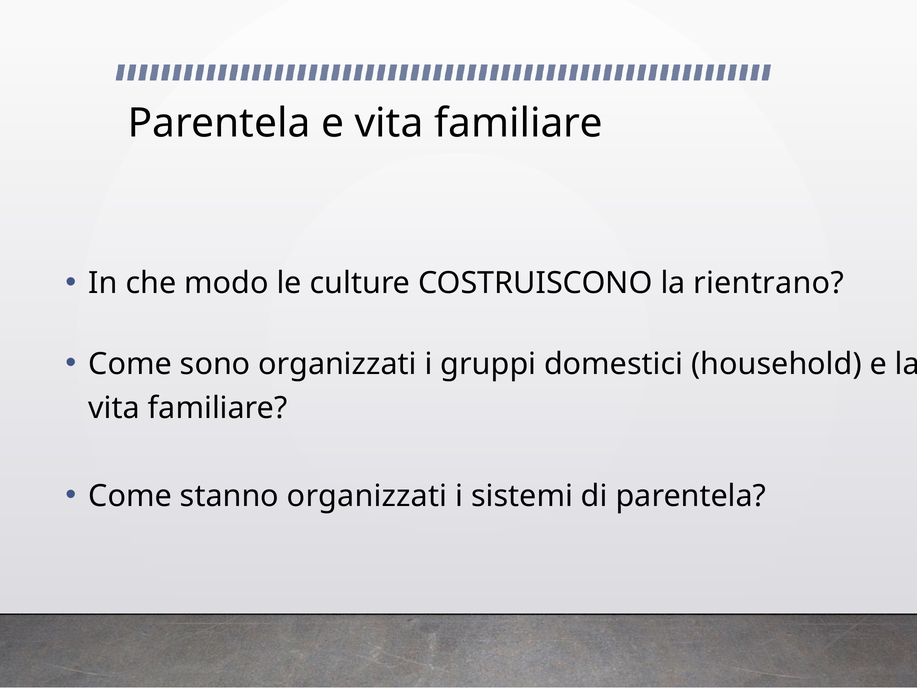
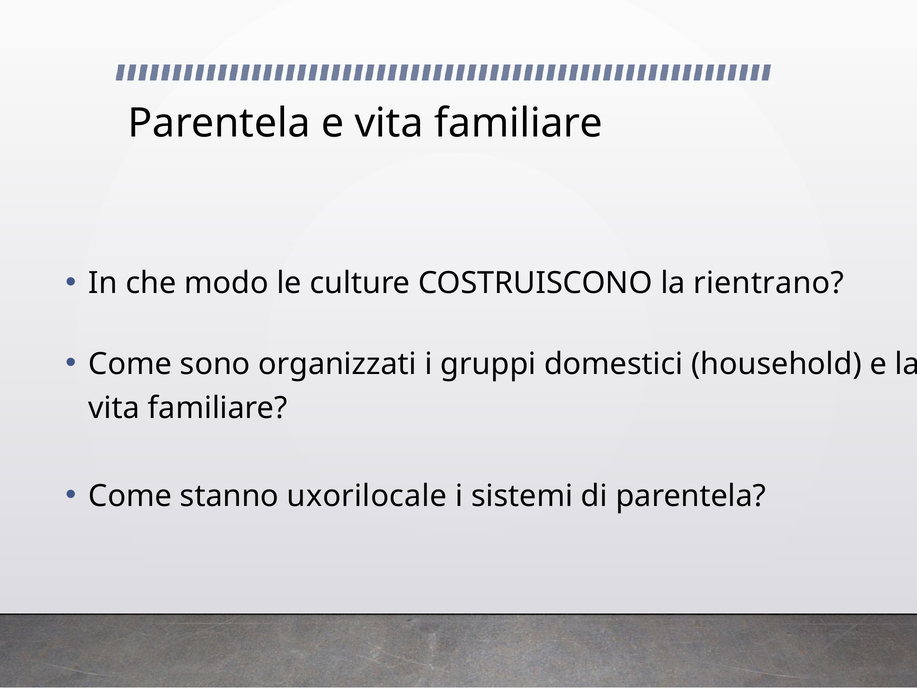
stanno organizzati: organizzati -> uxorilocale (367, 496)
